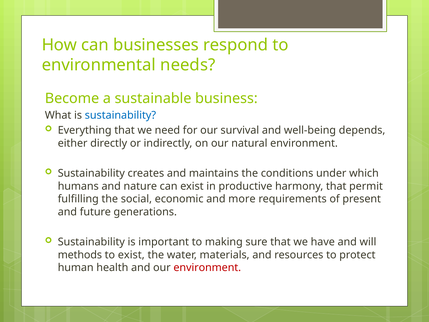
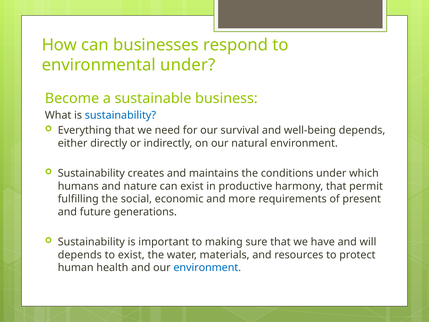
environmental needs: needs -> under (188, 65)
methods: methods -> depends (80, 255)
environment colour: red -> blue (207, 267)
